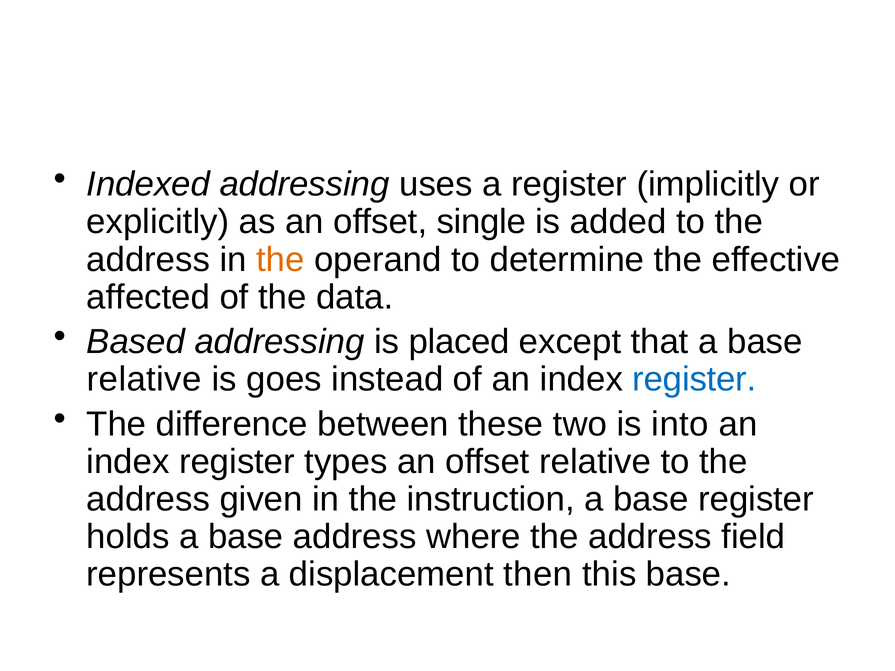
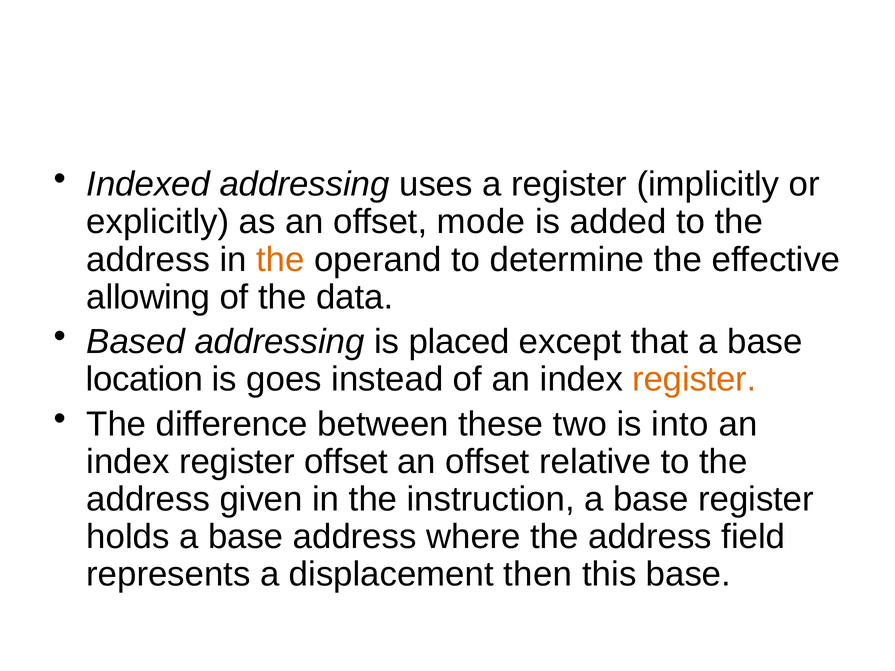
single: single -> mode (481, 222)
affected: affected -> allowing (148, 297)
relative: relative -> location (145, 380)
register colour: blue -> orange (694, 380)
register types: types -> offset (346, 462)
